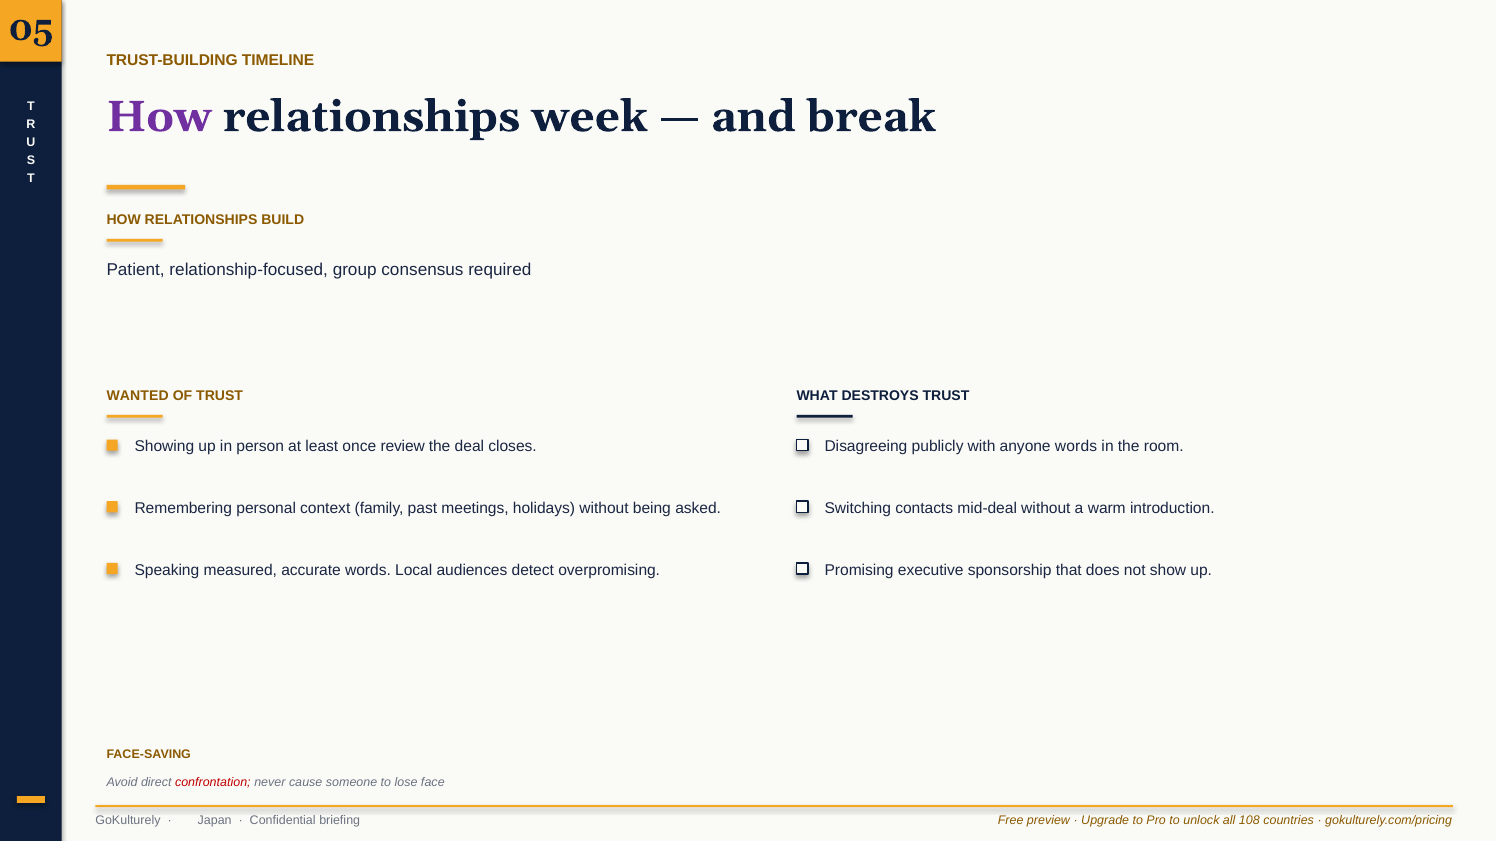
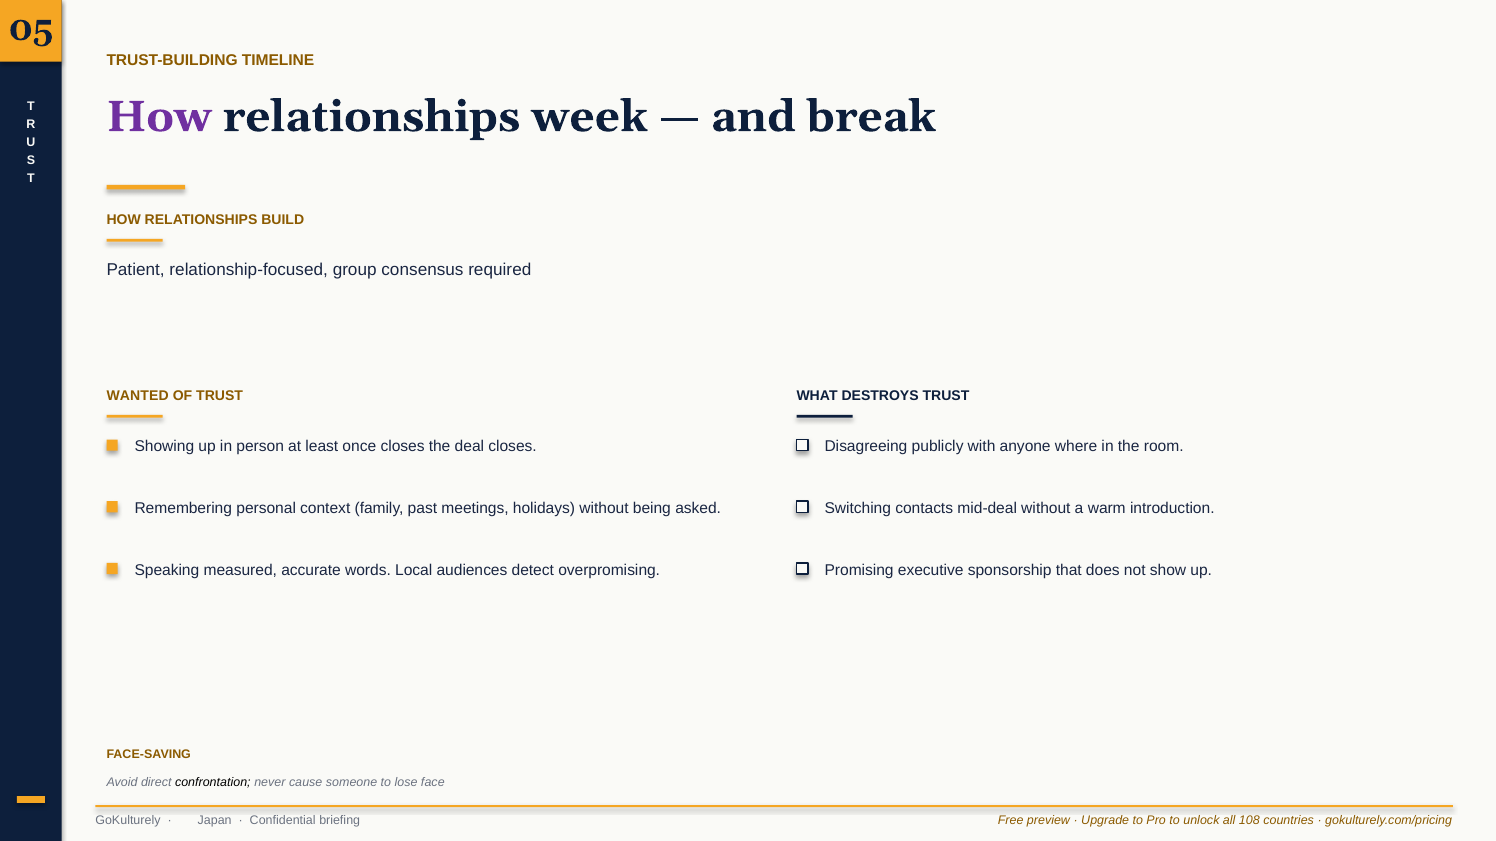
once review: review -> closes (403, 447)
anyone words: words -> where (1076, 447)
confrontation colour: red -> black (213, 783)
